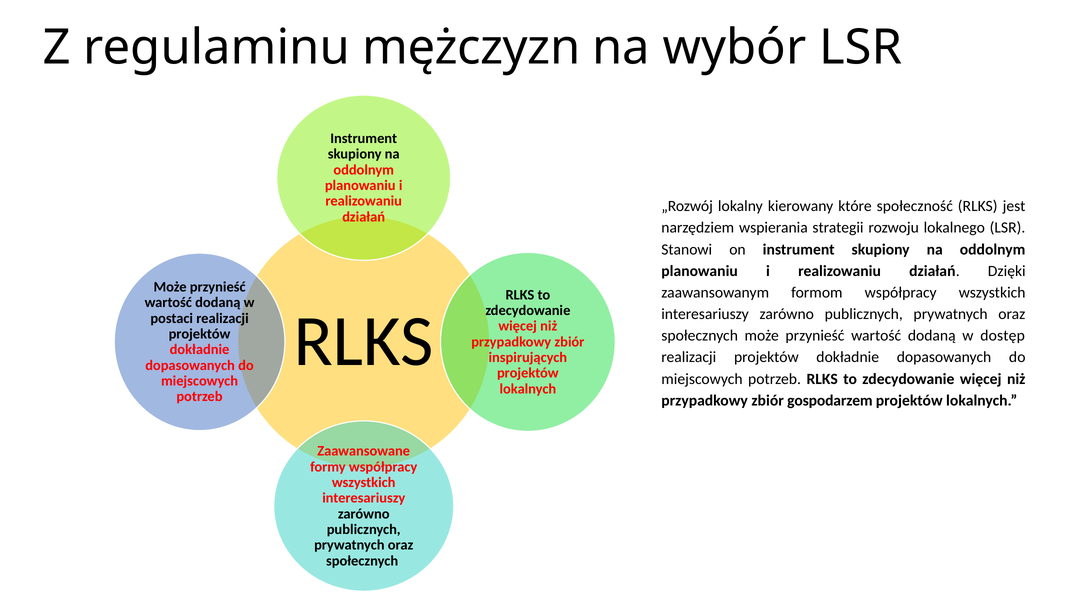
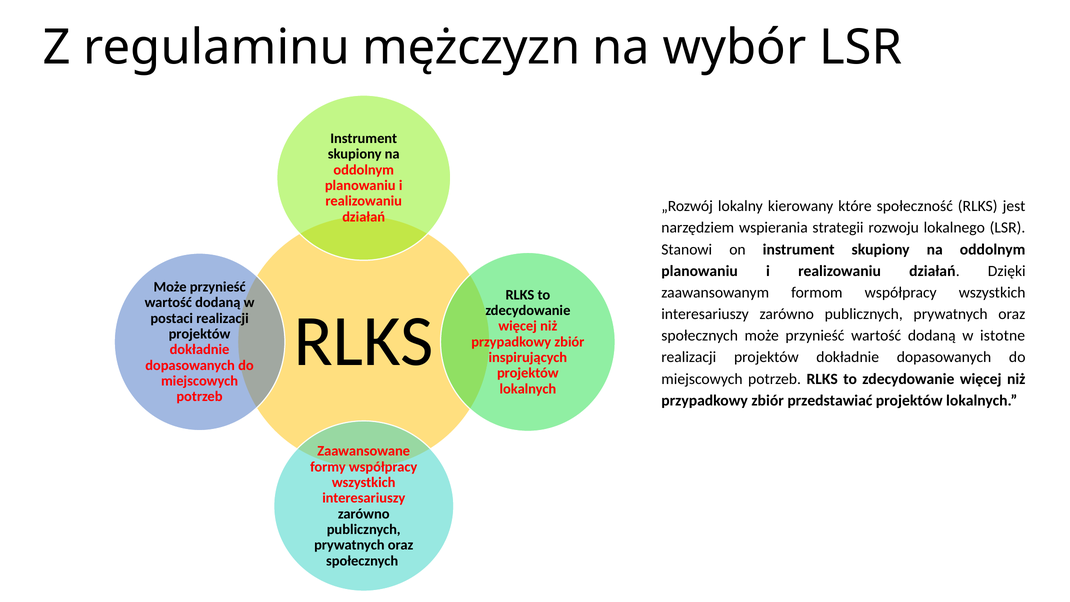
dostęp: dostęp -> istotne (1003, 336)
gospodarzem: gospodarzem -> przedstawiać (830, 400)
